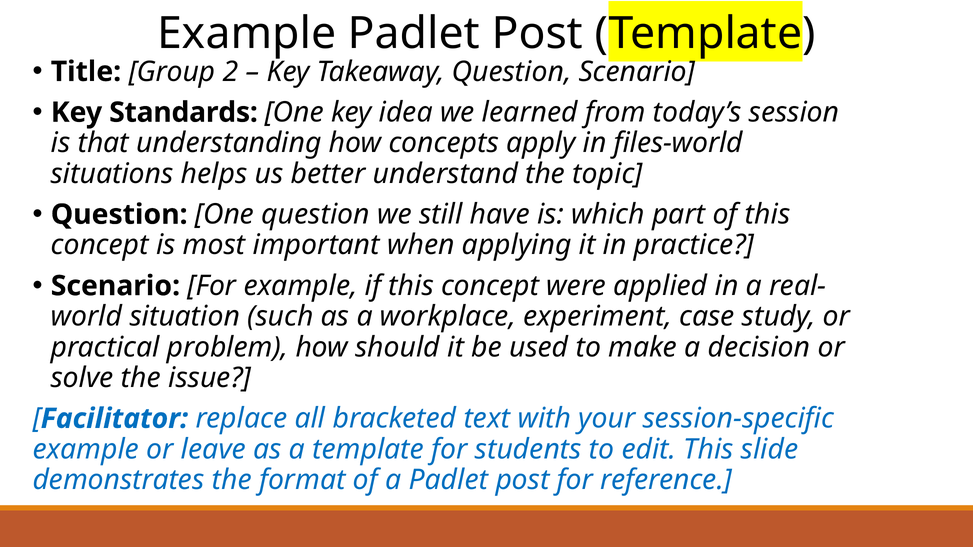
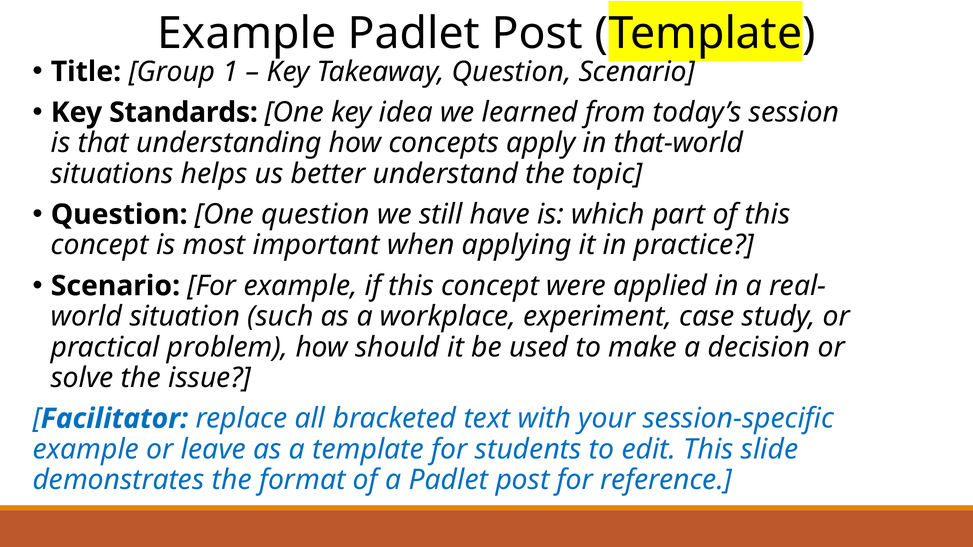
2: 2 -> 1 (231, 72)
files-world: files-world -> that-world (678, 143)
